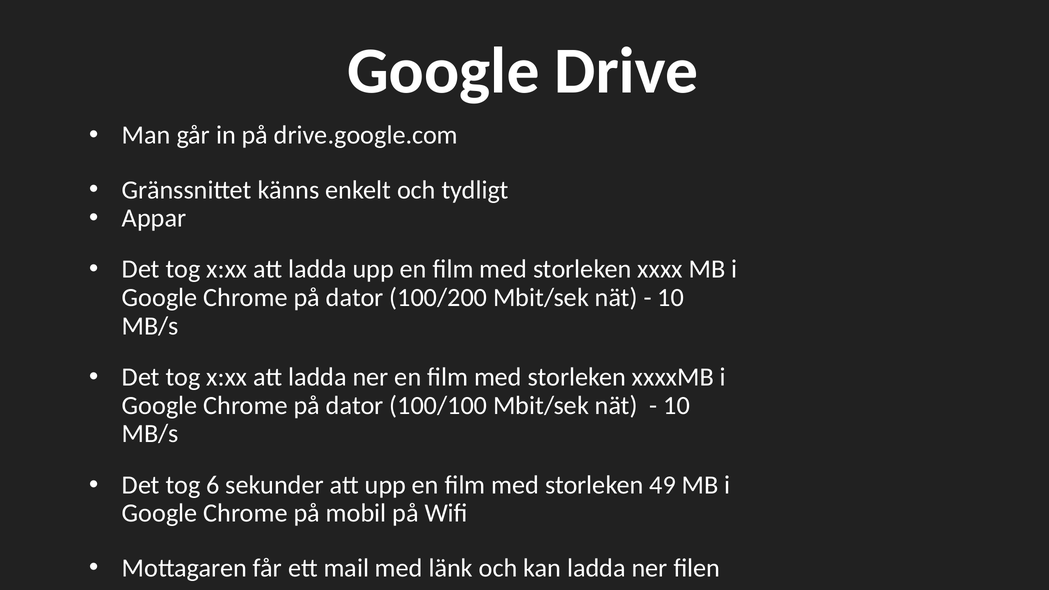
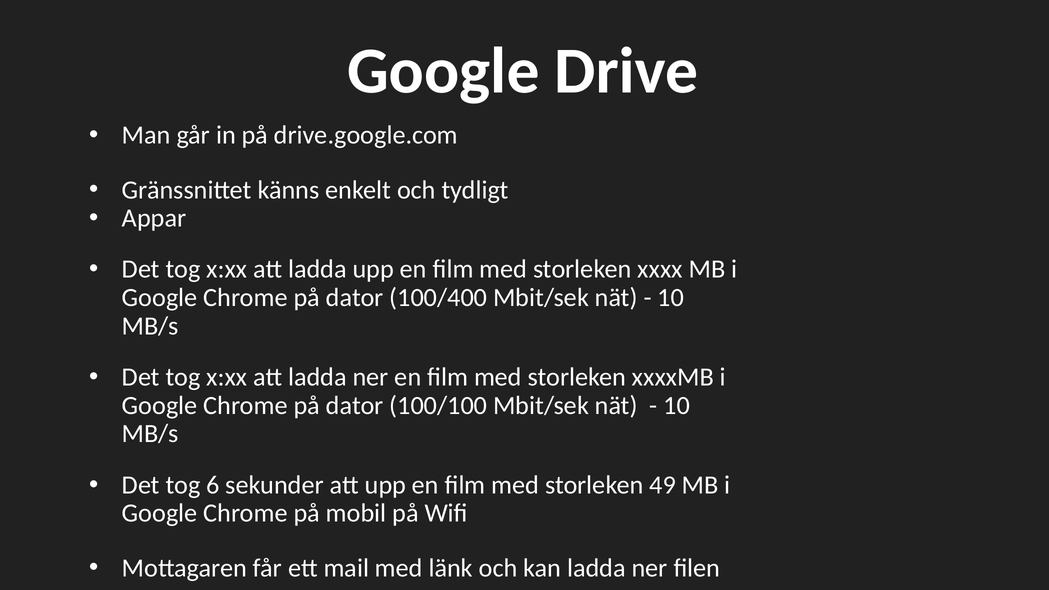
100/200: 100/200 -> 100/400 (438, 298)
